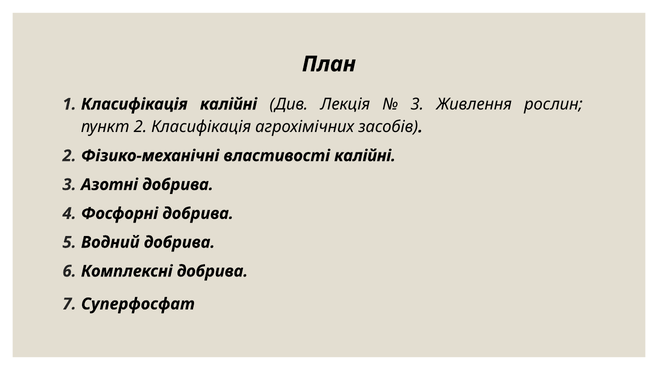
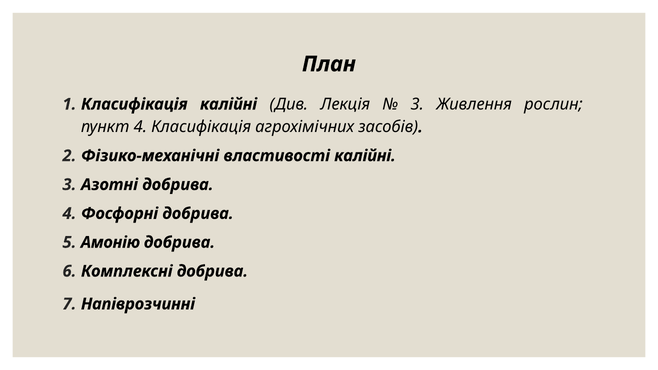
пункт 2: 2 -> 4 (140, 127)
Водний: Водний -> Амонію (110, 242)
Суперфосфат: Суперфосфат -> Напіврозчинні (138, 304)
